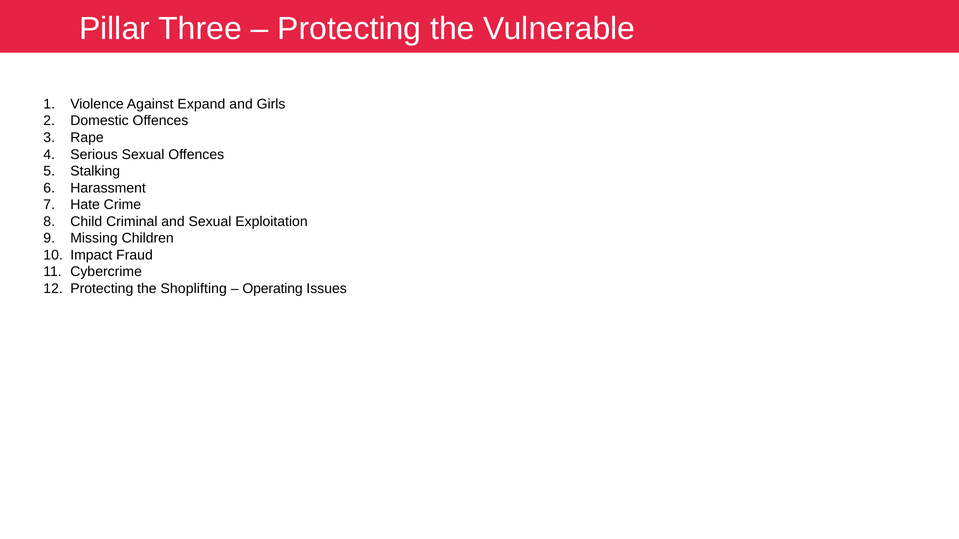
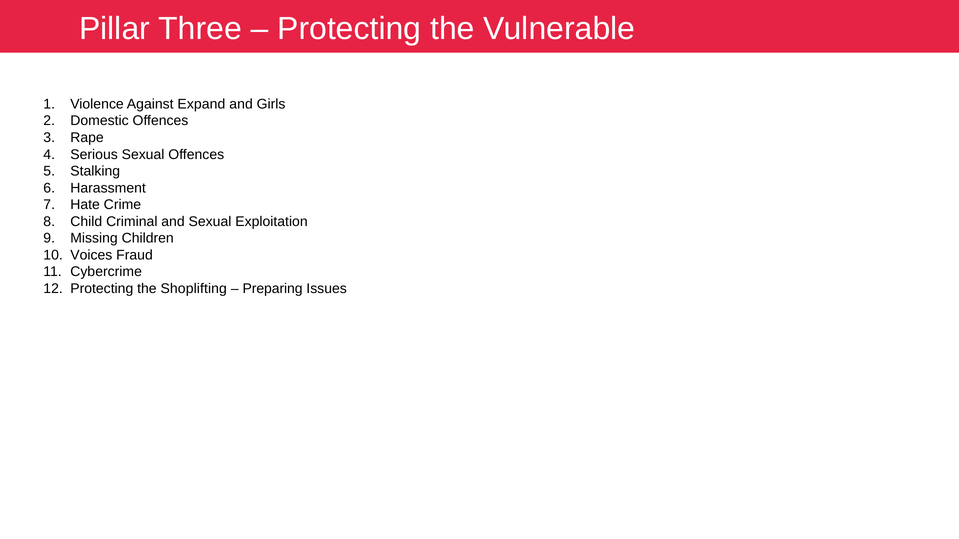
Impact: Impact -> Voices (91, 255)
Operating: Operating -> Preparing (273, 289)
